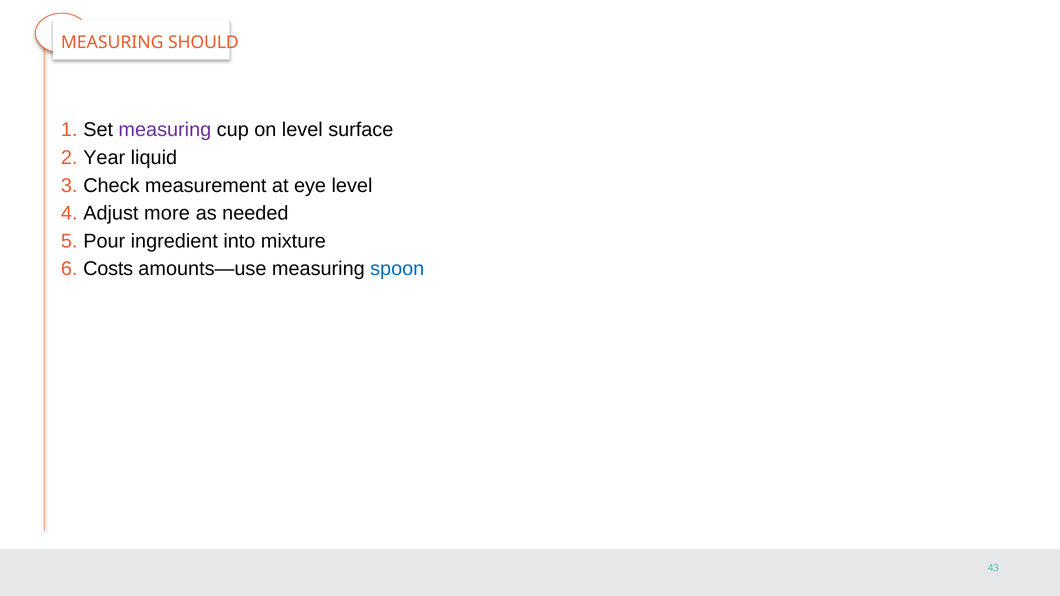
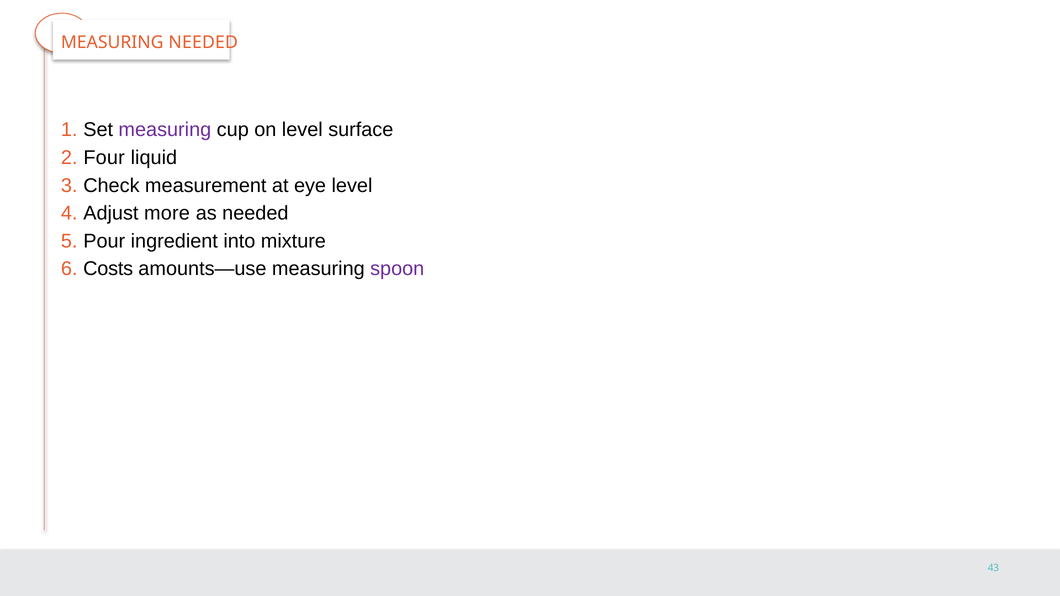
MEASURING SHOULD: SHOULD -> NEEDED (203, 42)
Year: Year -> Four (104, 158)
spoon colour: blue -> purple (397, 269)
